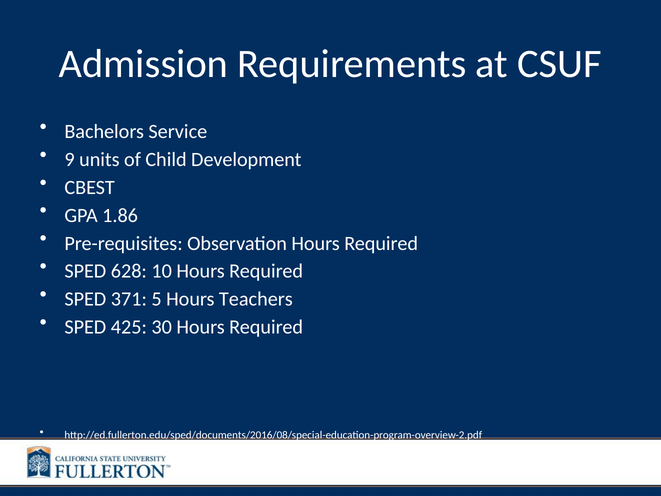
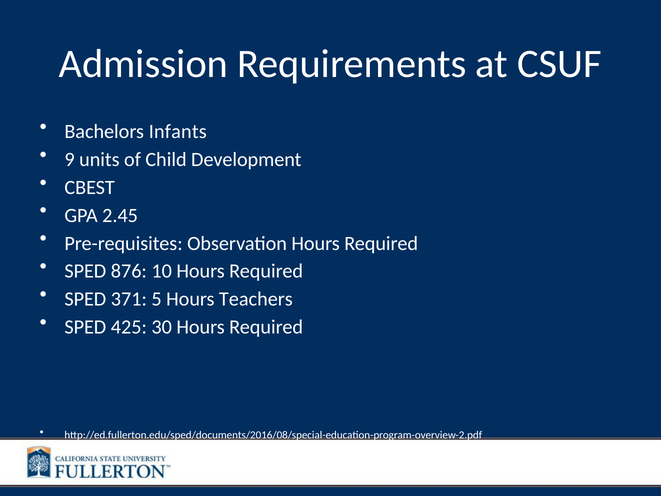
Service: Service -> Infants (178, 132)
1.86: 1.86 -> 2.45 (120, 215)
628: 628 -> 876 (129, 271)
